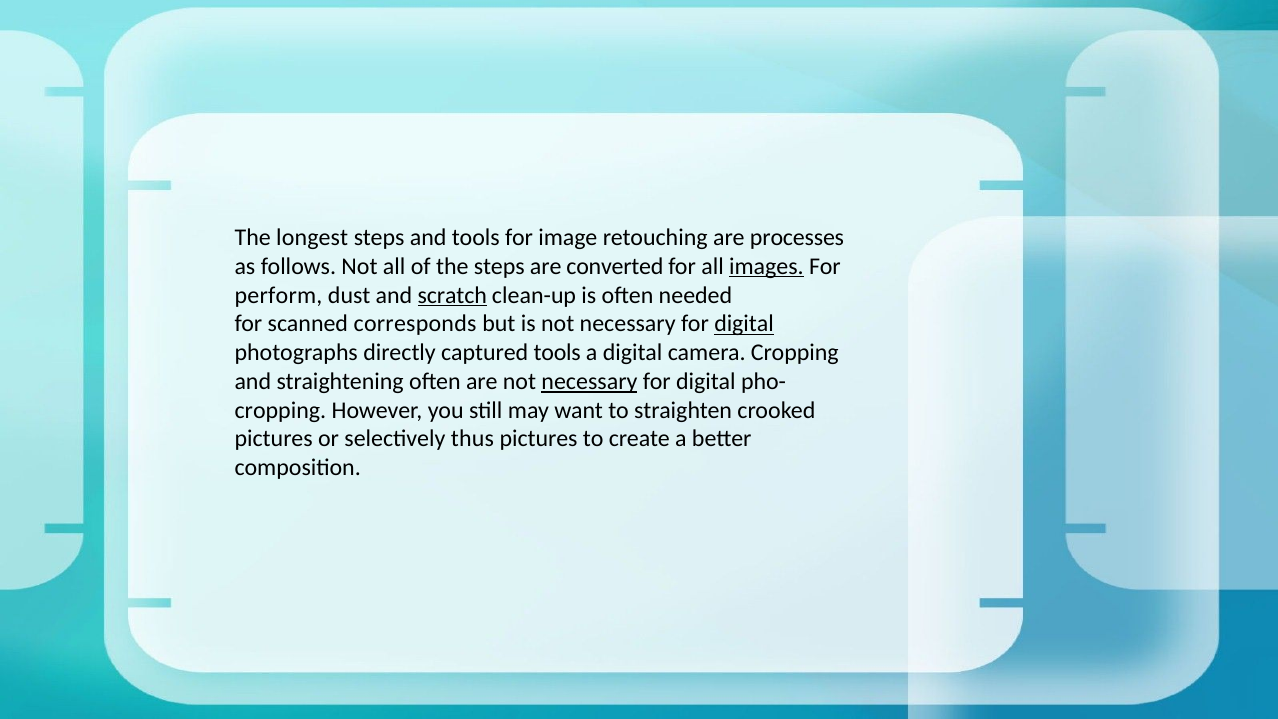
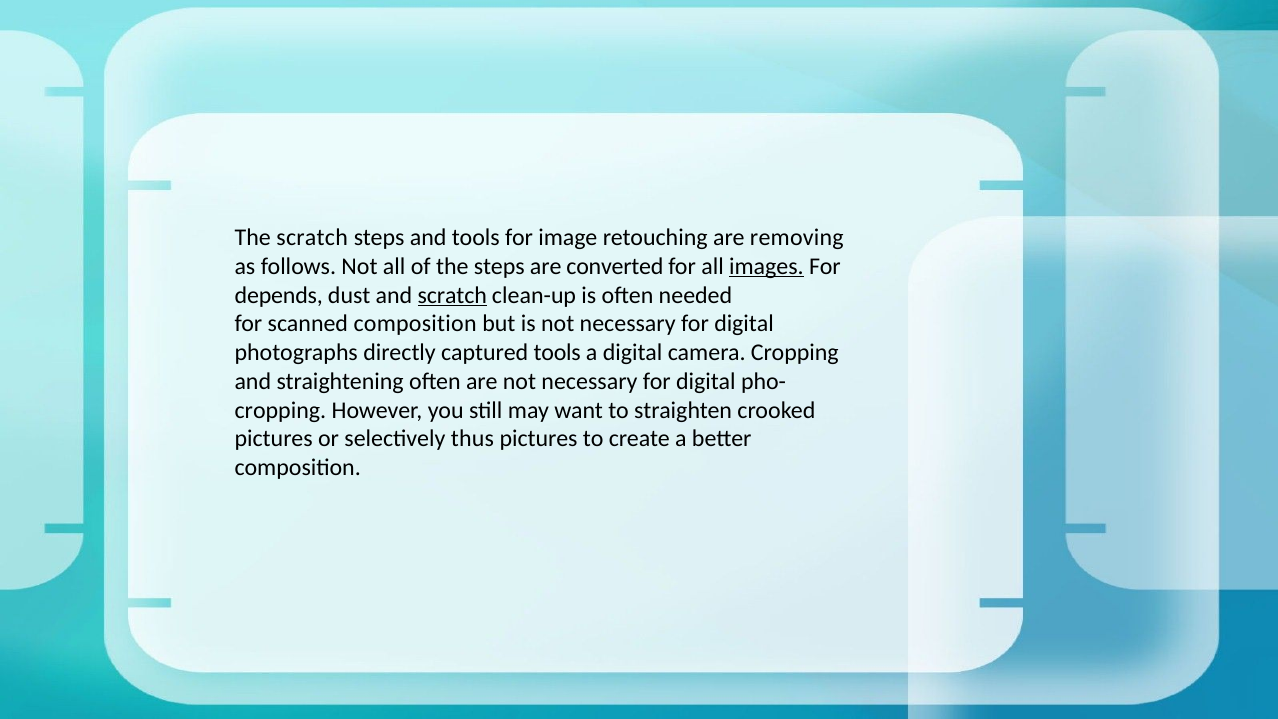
The longest: longest -> scratch (312, 238)
processes: processes -> removing (797, 238)
perform: perform -> depends (279, 295)
scanned corresponds: corresponds -> composition (415, 324)
digital underline: present -> none (744, 324)
necessary underline: present -> none (589, 381)
